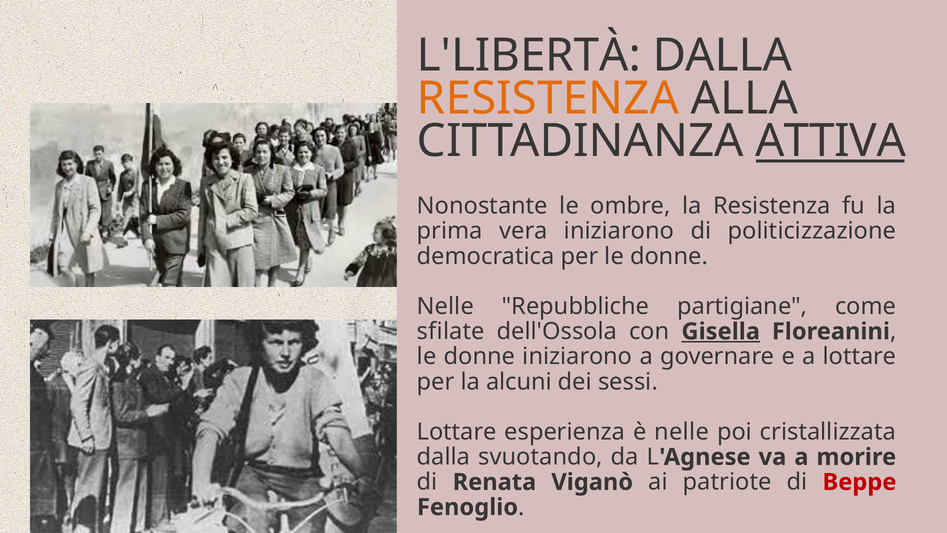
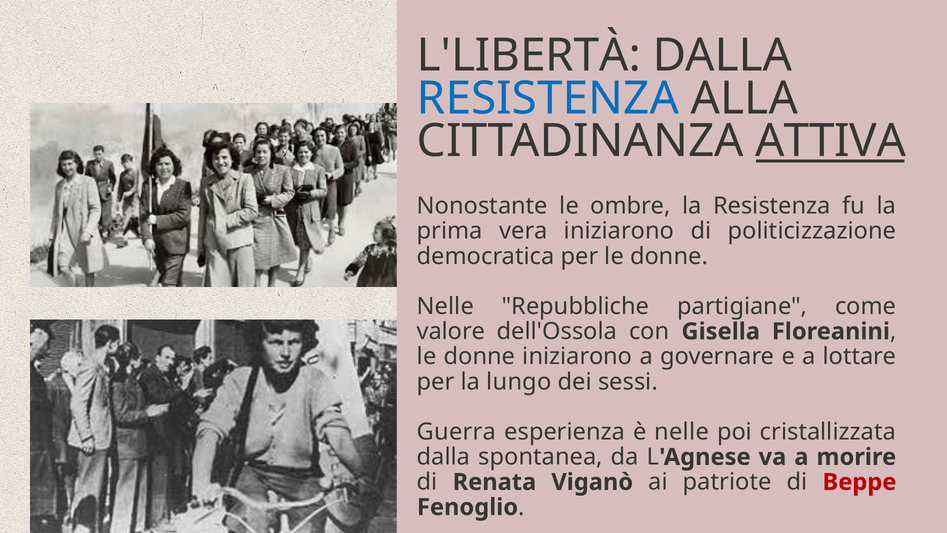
RESISTENZA colour: orange -> blue (548, 98)
sfilate: sfilate -> valore (451, 331)
Gisella underline: present -> none (721, 331)
alcuni: alcuni -> lungo (519, 382)
Lottare: Lottare -> Guerra (457, 432)
svuotando: svuotando -> spontanea (541, 457)
